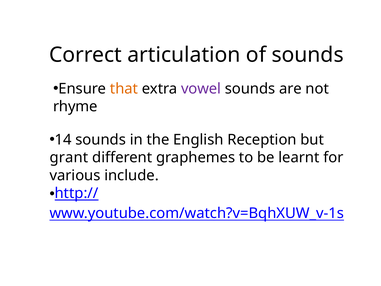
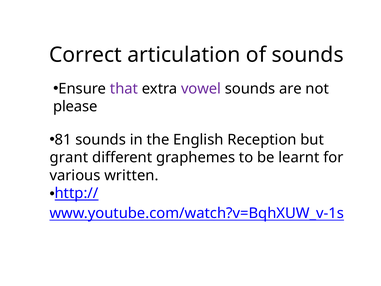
that colour: orange -> purple (124, 89)
rhyme: rhyme -> please (75, 106)
14: 14 -> 81 (63, 140)
include: include -> written (131, 175)
